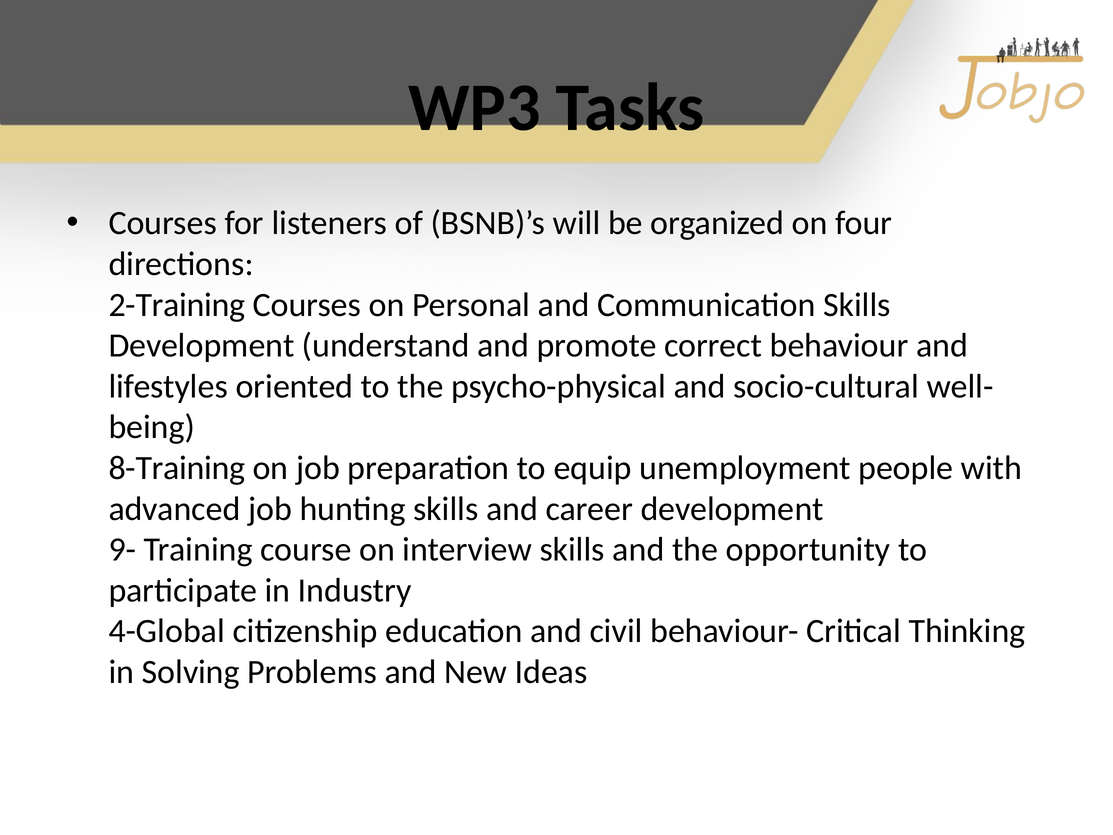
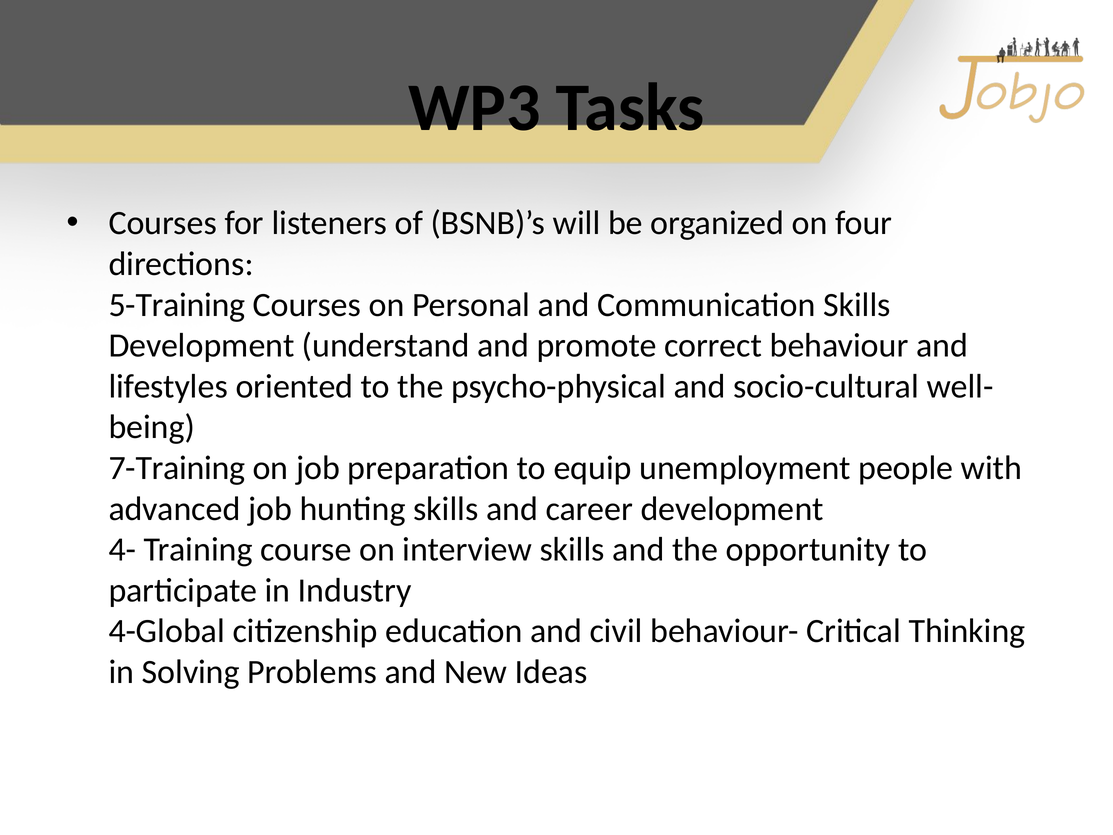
2-Training: 2-Training -> 5-Training (177, 305)
8-Training: 8-Training -> 7-Training (177, 468)
9-: 9- -> 4- (122, 549)
